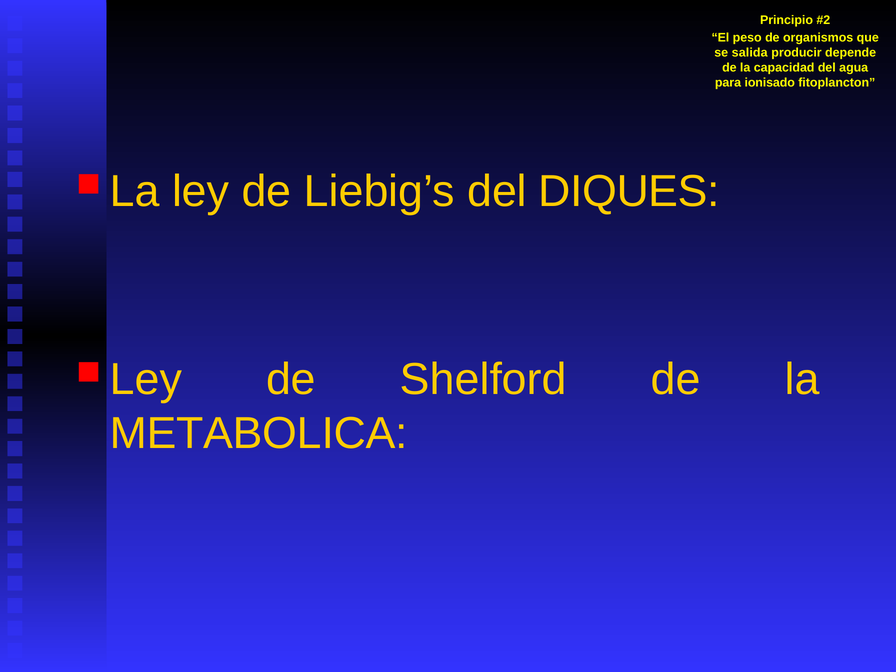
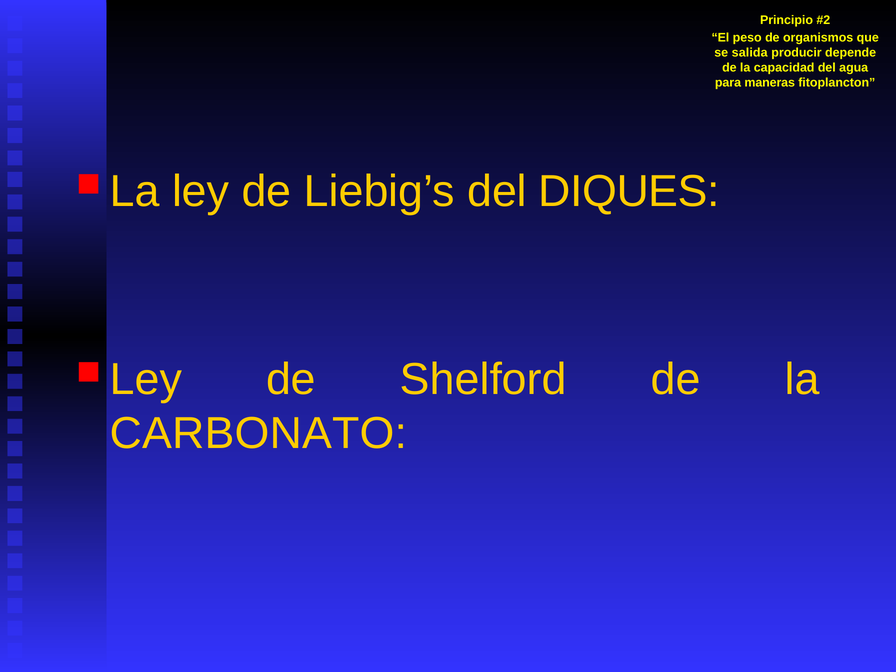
ionisado: ionisado -> maneras (770, 83)
METABOLICA: METABOLICA -> CARBONATO (258, 433)
